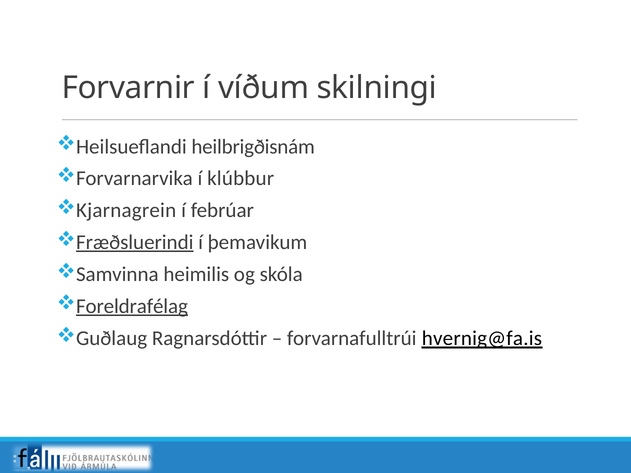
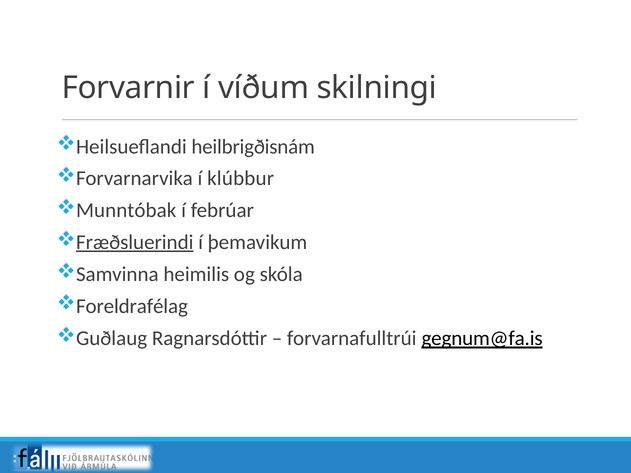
Kjarnagrein: Kjarnagrein -> Munntóbak (126, 211)
Foreldrafélag underline: present -> none (132, 306)
hvernig@fa.is: hvernig@fa.is -> gegnum@fa.is (482, 339)
